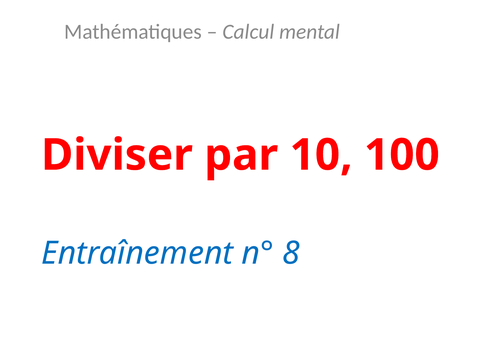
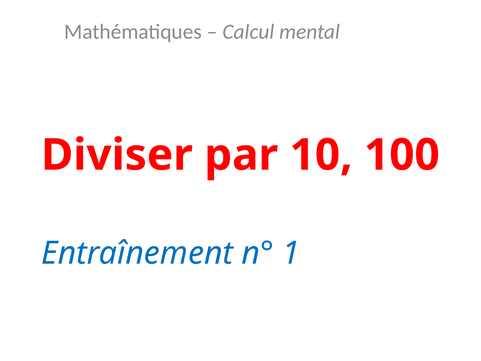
8: 8 -> 1 (291, 253)
